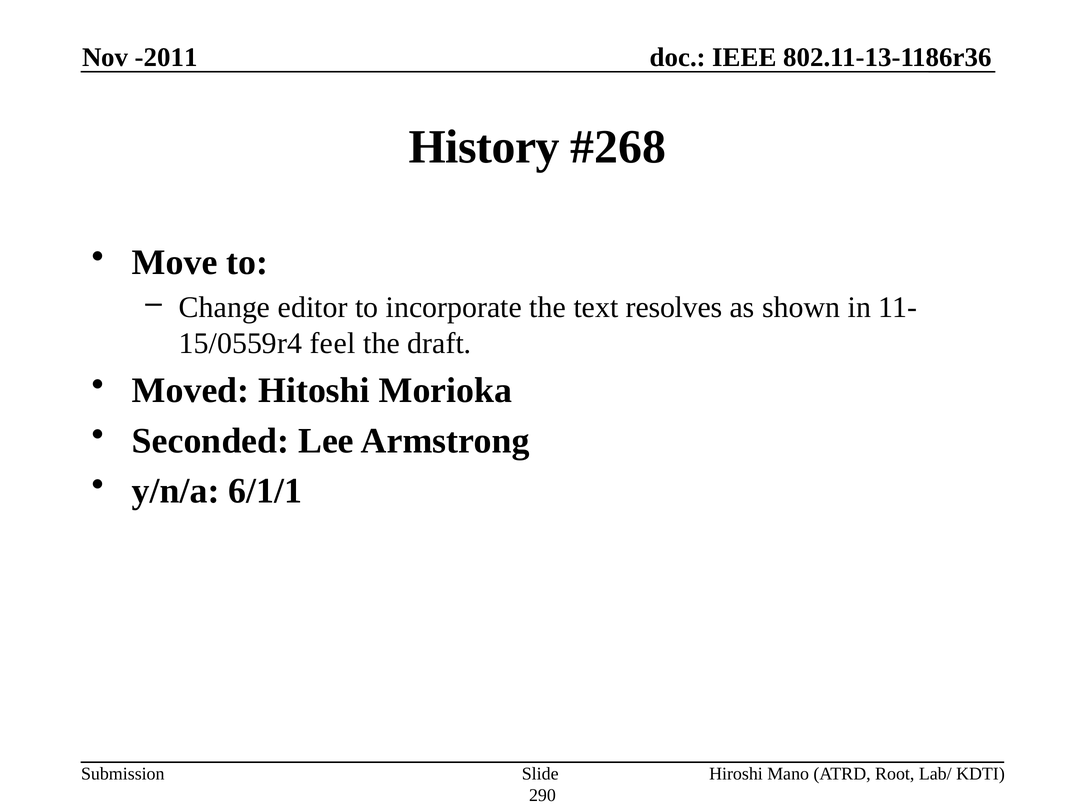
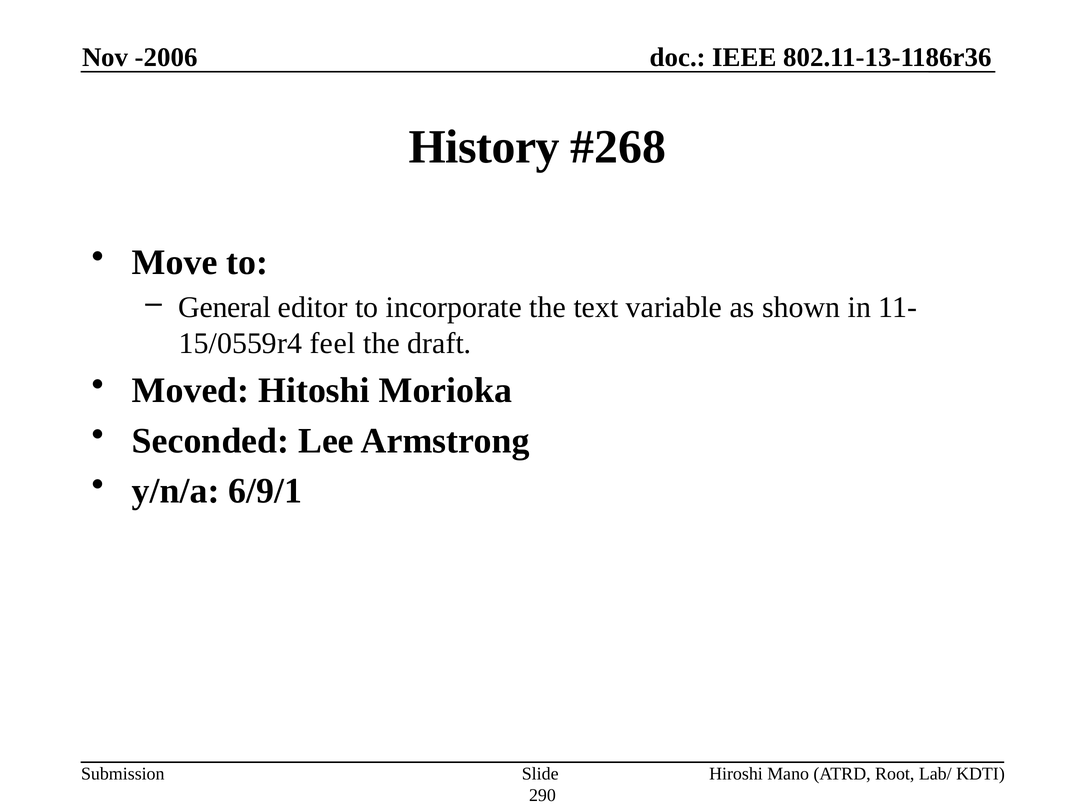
-2011: -2011 -> -2006 (166, 57)
Change: Change -> General (225, 308)
resolves: resolves -> variable (674, 308)
6/1/1: 6/1/1 -> 6/9/1 (265, 491)
